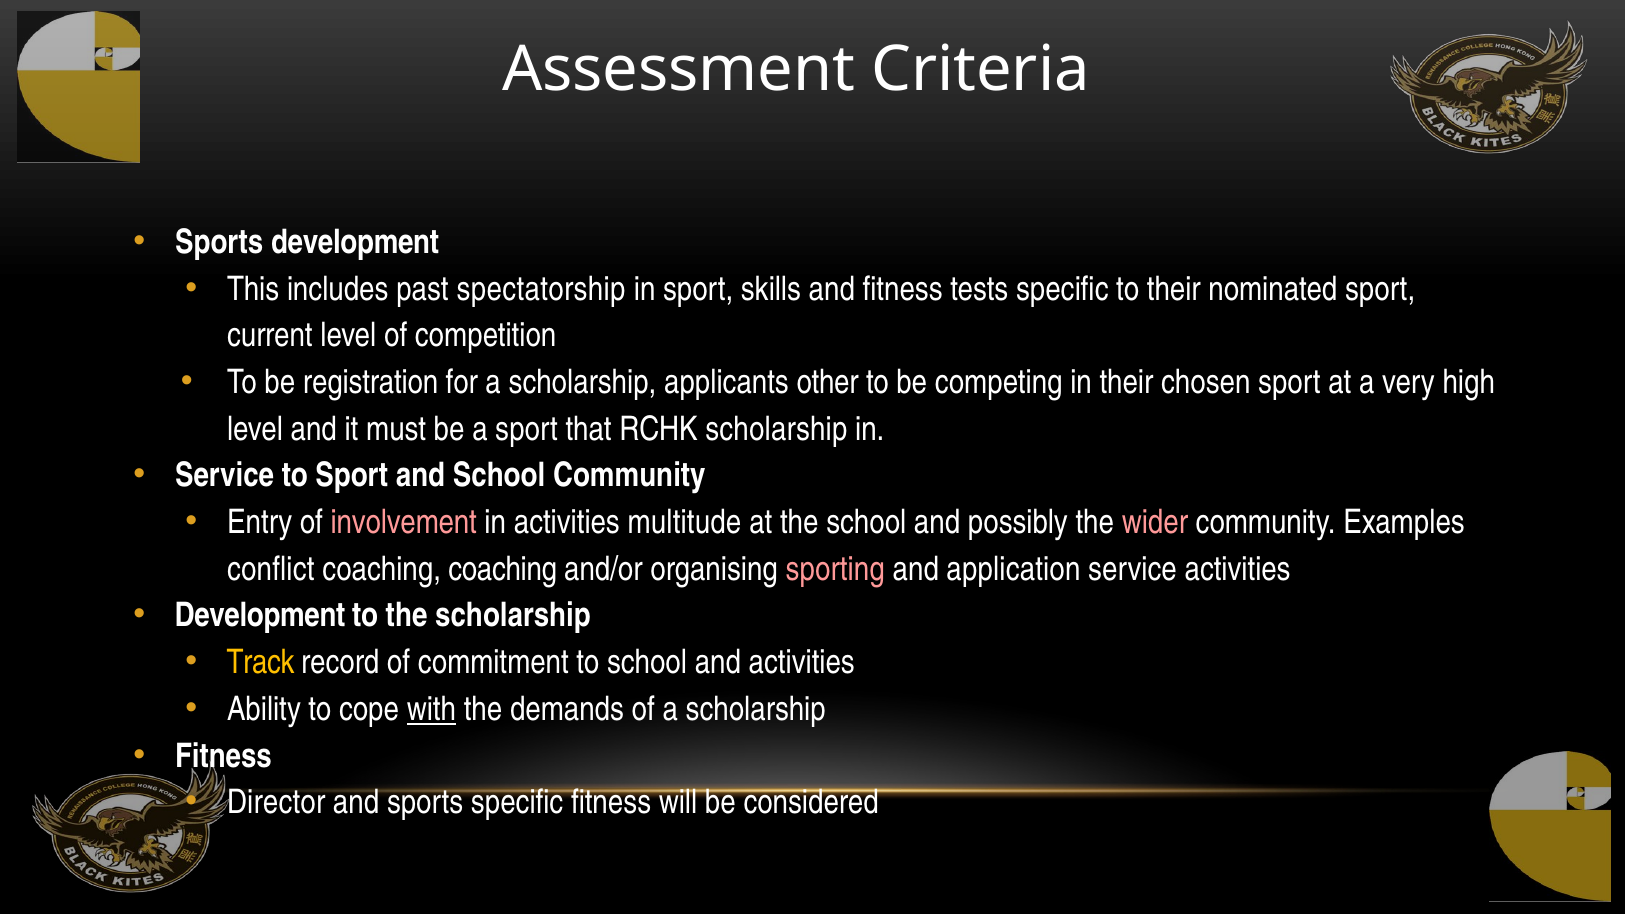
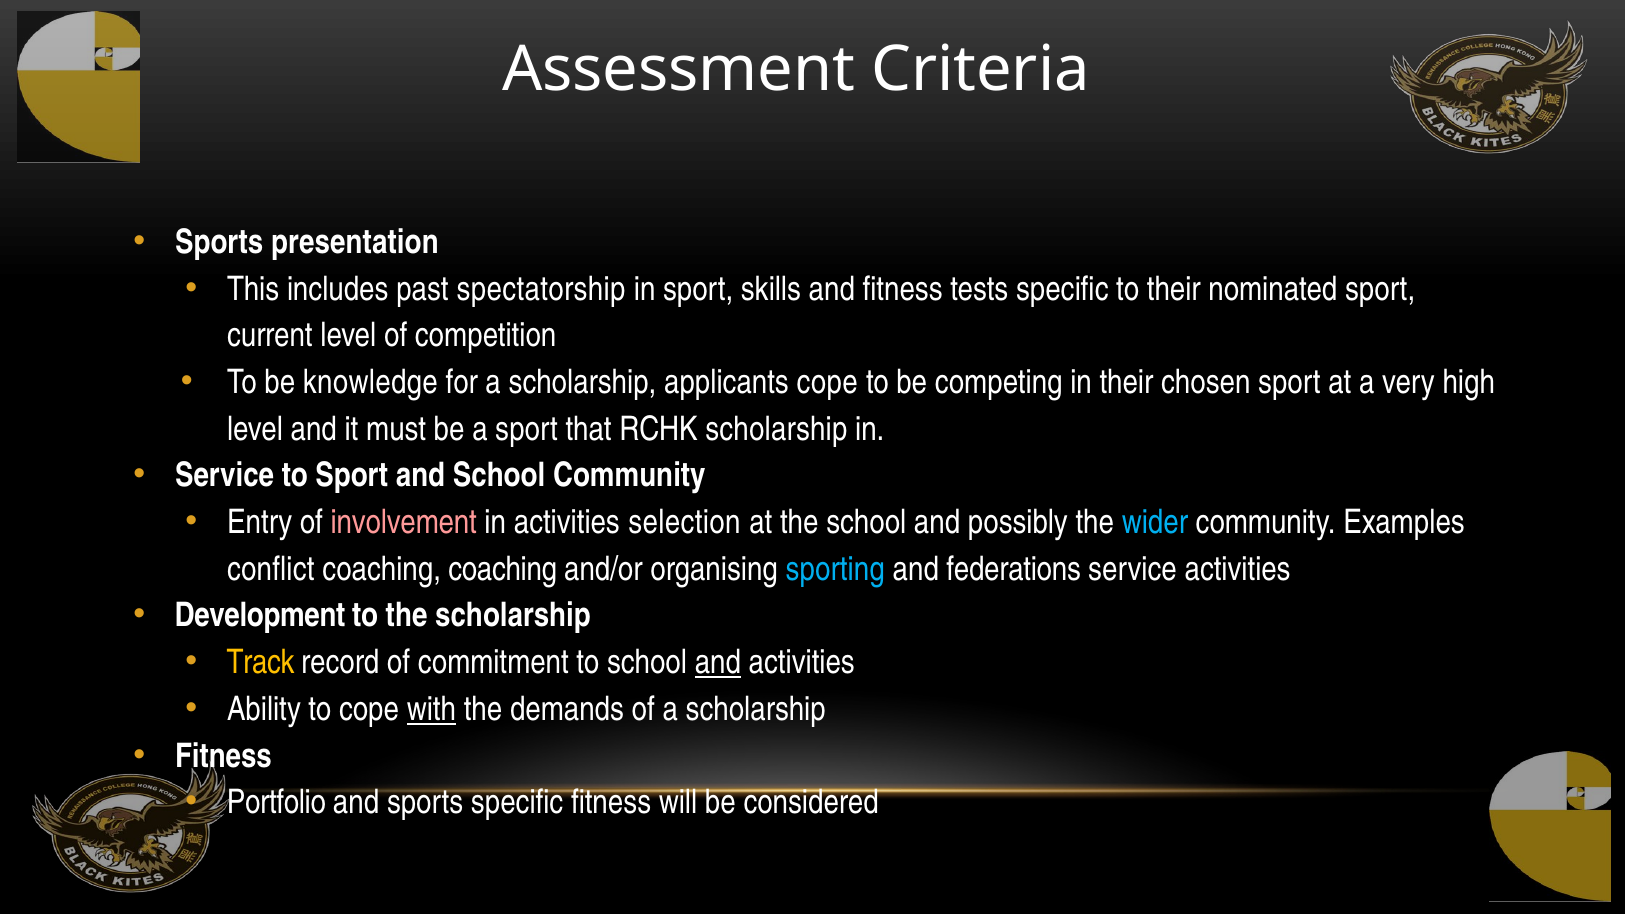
Sports development: development -> presentation (355, 242)
registration: registration -> knowledge (370, 382)
applicants other: other -> cope (827, 382)
multitude: multitude -> selection (684, 522)
wider colour: pink -> light blue (1155, 522)
sporting colour: pink -> light blue (835, 569)
application: application -> federations (1014, 569)
and underline: none -> present (718, 663)
Director: Director -> Portfolio (276, 803)
